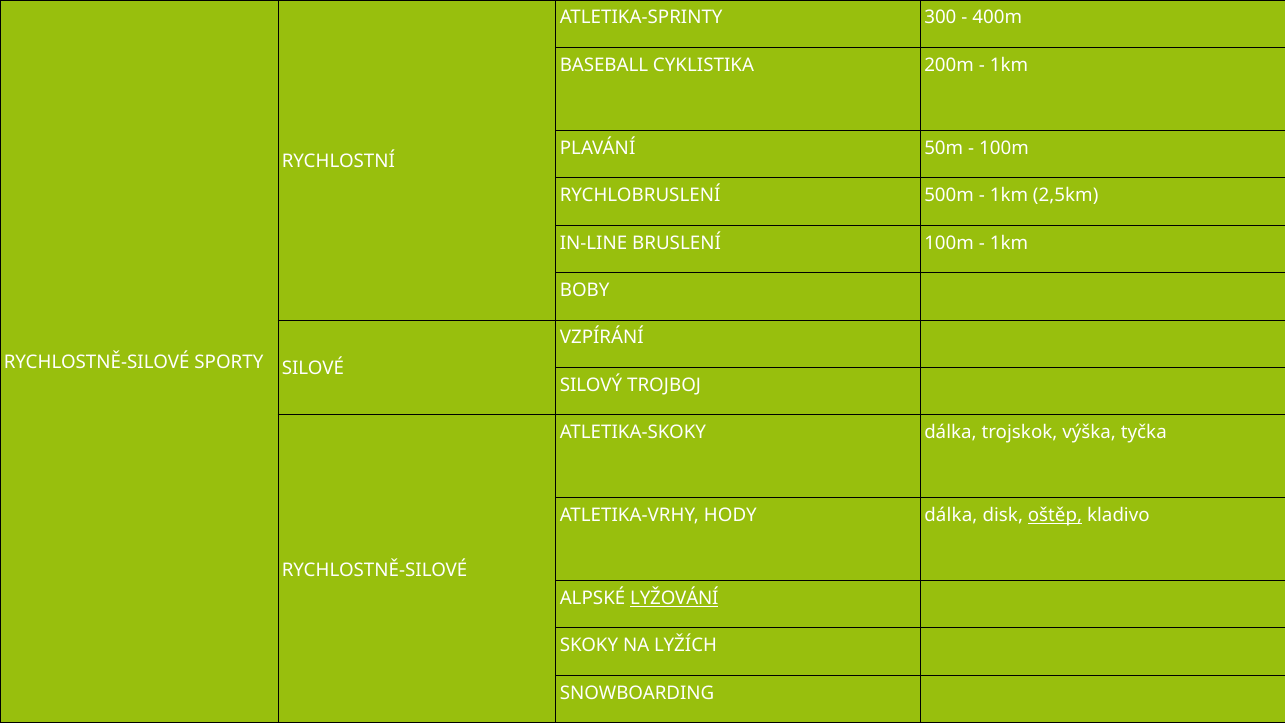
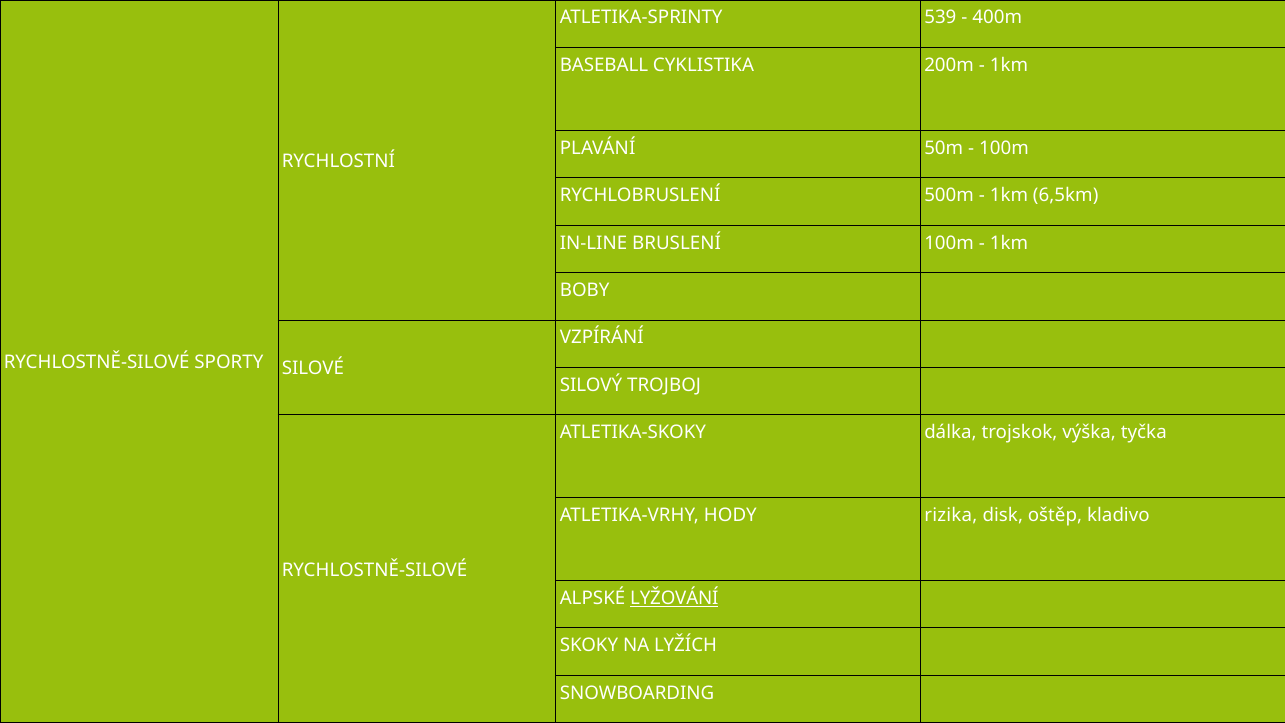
300: 300 -> 539 (940, 18)
2,5km: 2,5km -> 6,5km (1066, 195)
HODY dálka: dálka -> rizika (951, 515)
oštěp underline: present -> none (1055, 515)
